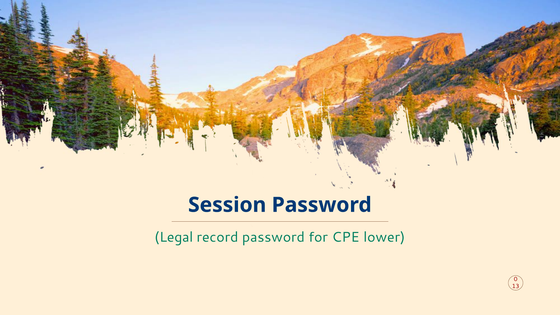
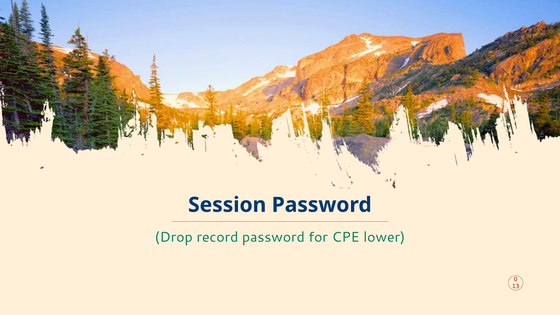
Legal: Legal -> Drop (174, 237)
